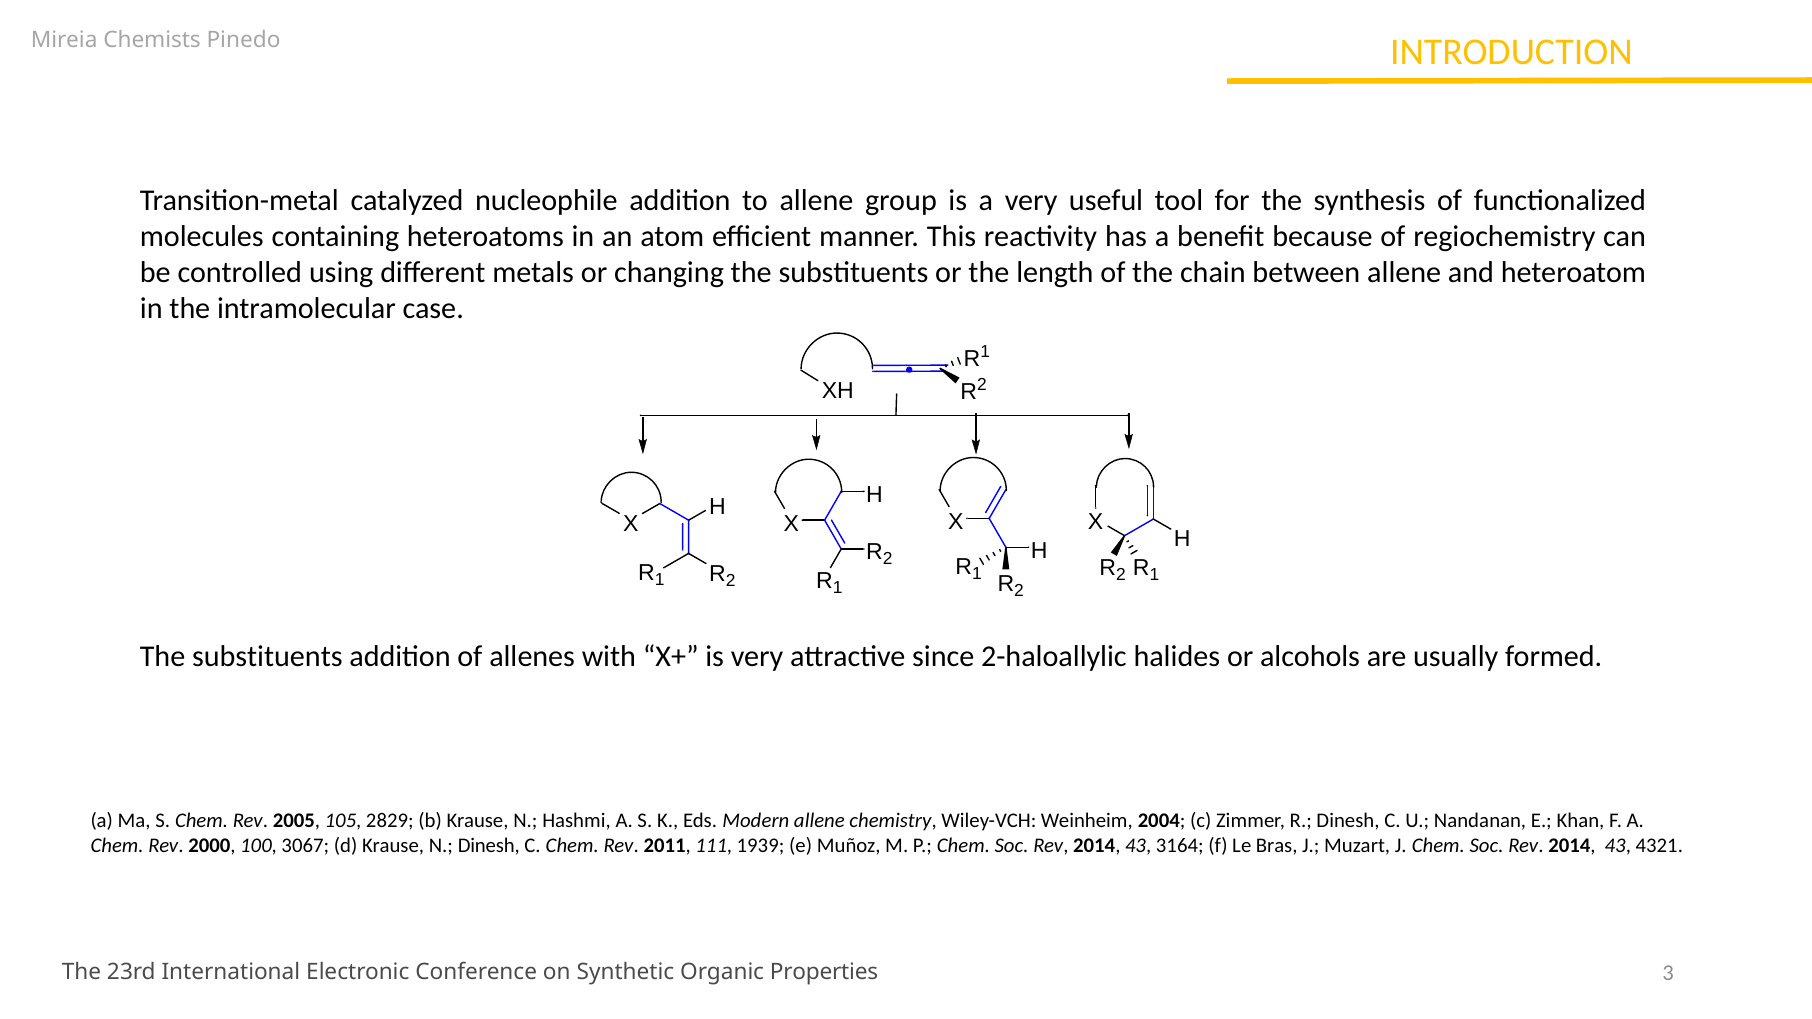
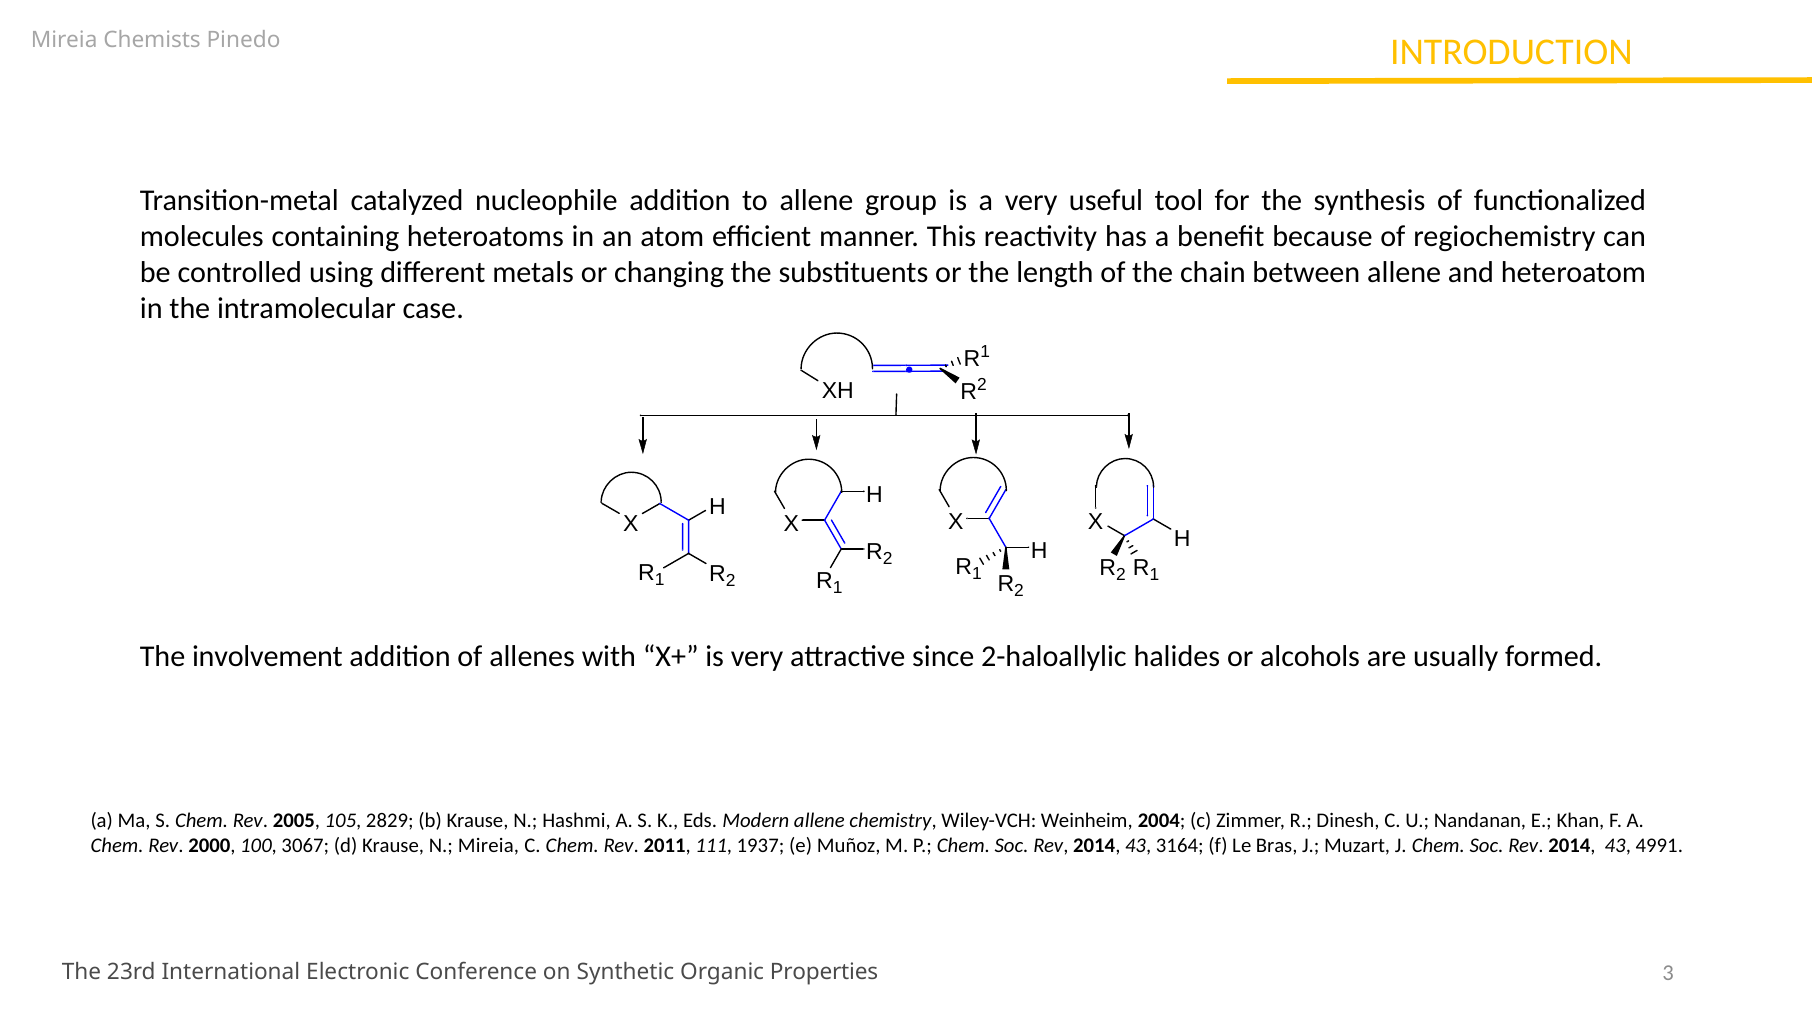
substituents: substituents -> involvement (267, 657)
N Dinesh: Dinesh -> Mireia (489, 846)
1939: 1939 -> 1937 (761, 846)
4321: 4321 -> 4991 (1659, 846)
